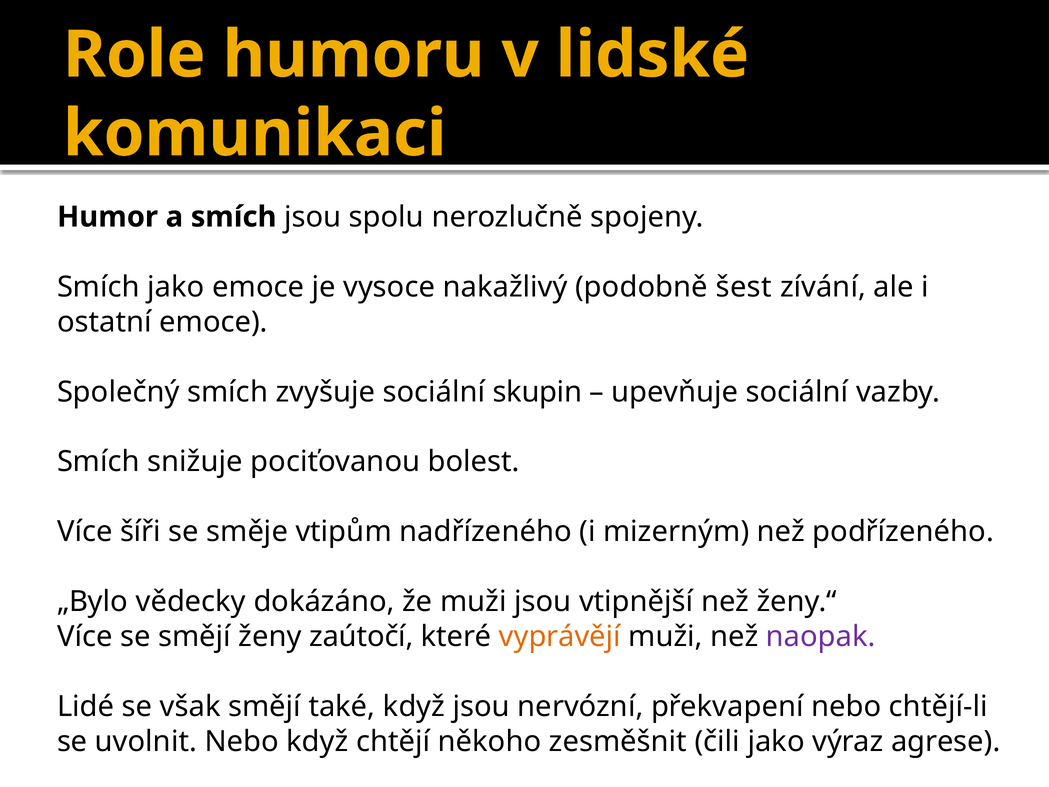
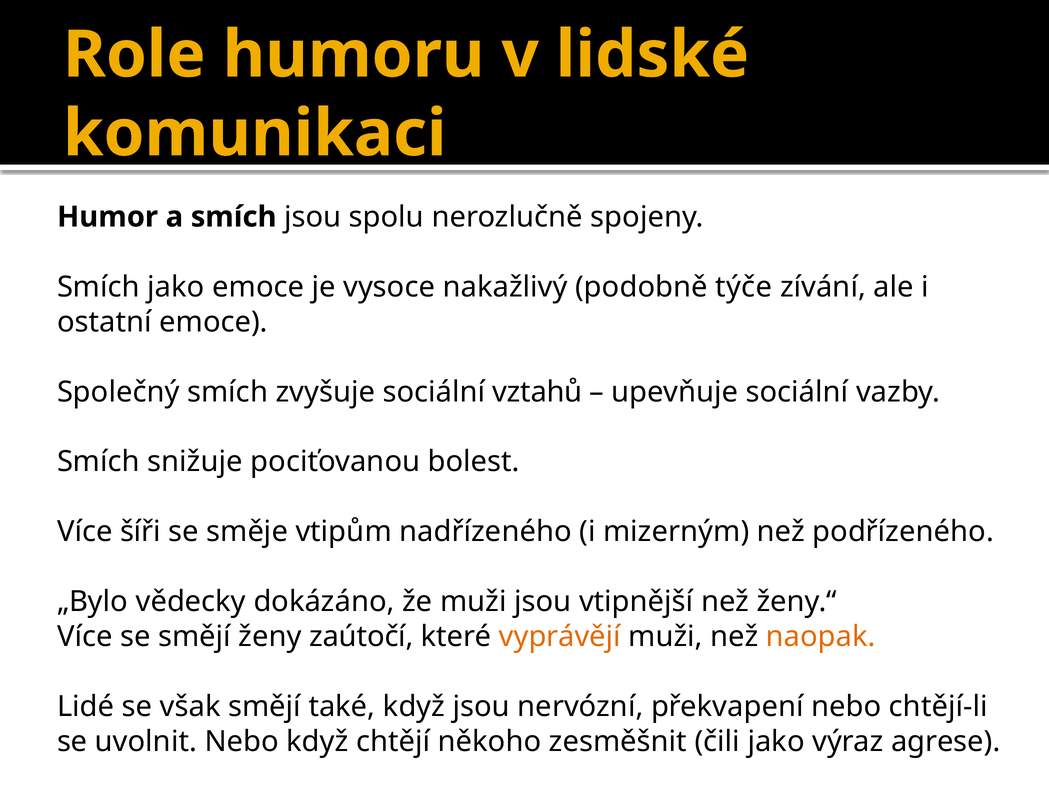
šest: šest -> týče (744, 287)
skupin: skupin -> vztahů (537, 392)
naopak colour: purple -> orange (821, 637)
